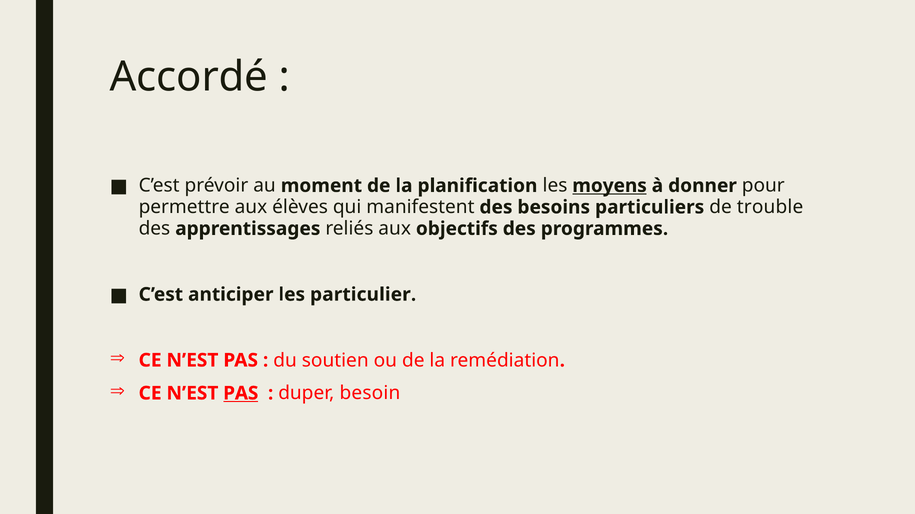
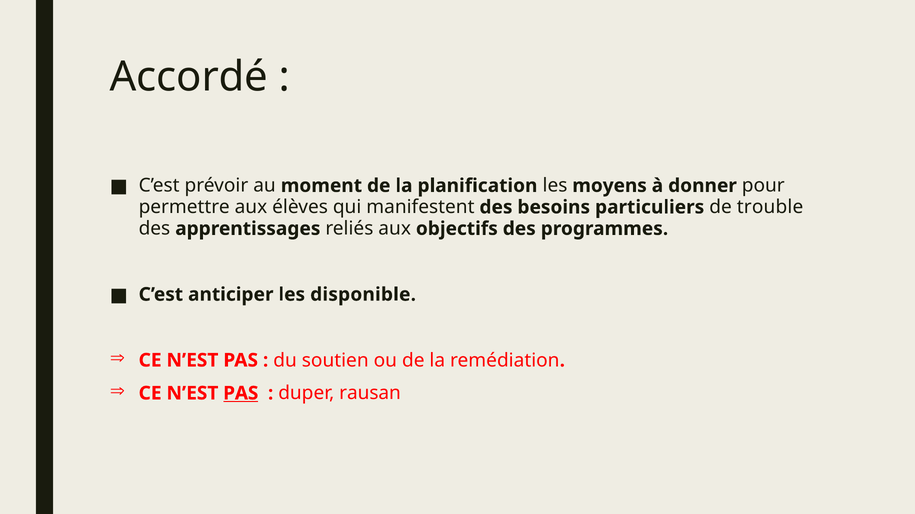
moyens underline: present -> none (610, 186)
particulier: particulier -> disponible (363, 295)
besoin: besoin -> rausan (370, 394)
